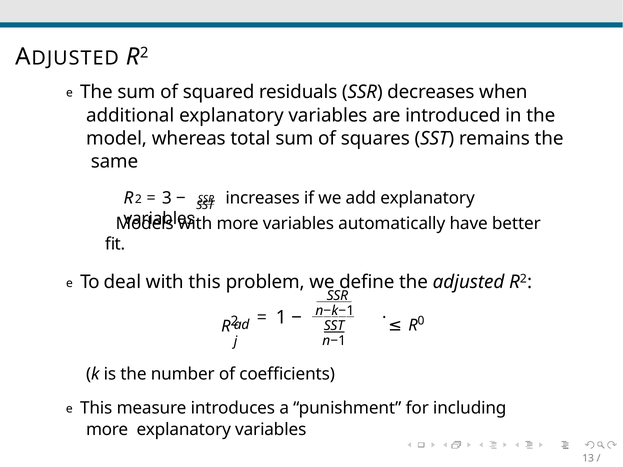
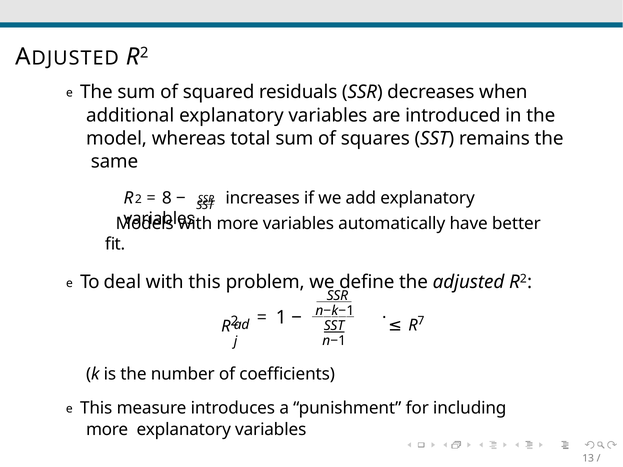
3: 3 -> 8 (167, 198)
0: 0 -> 7 (421, 321)
